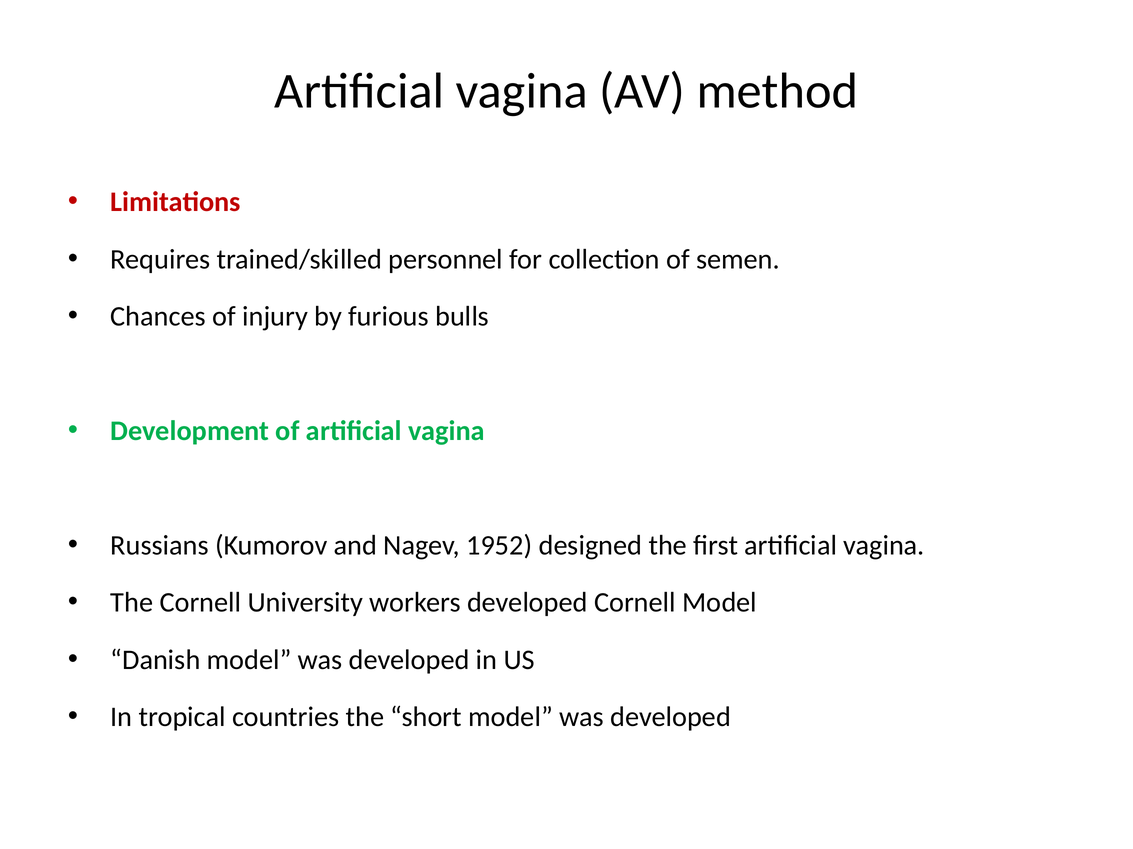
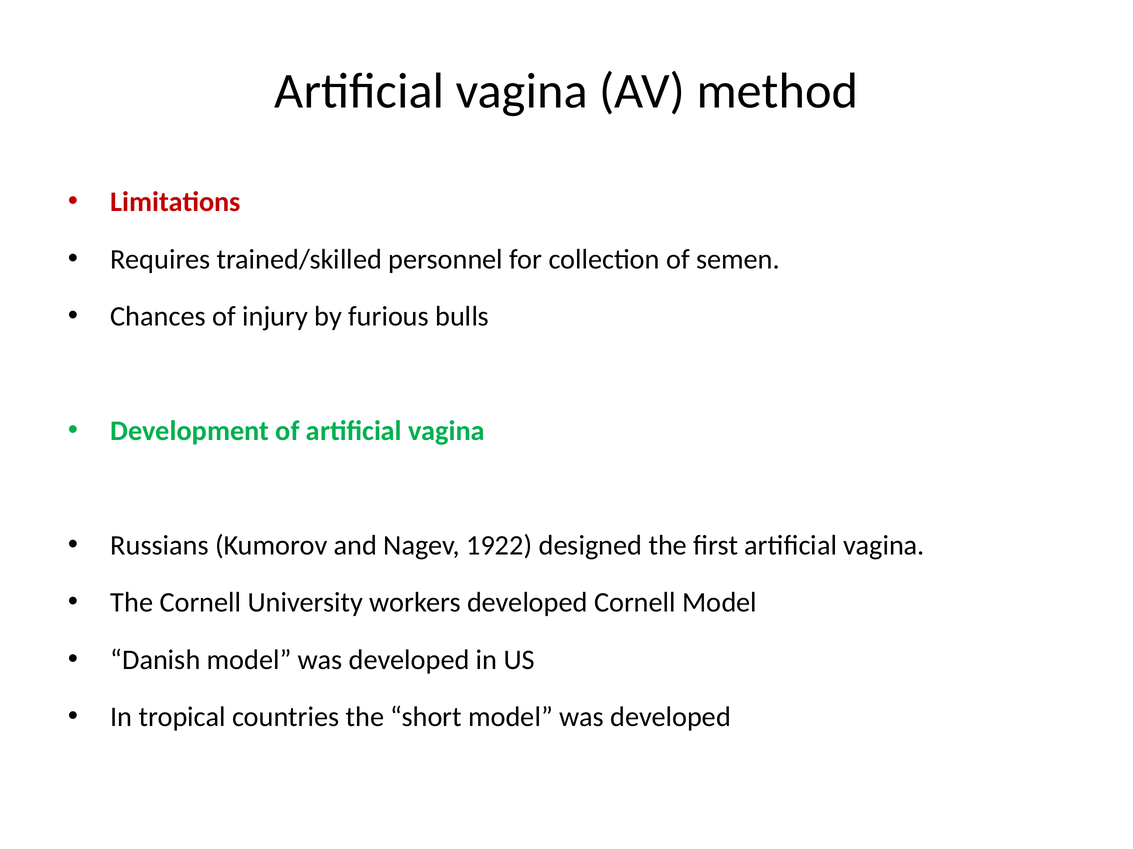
1952: 1952 -> 1922 (499, 546)
